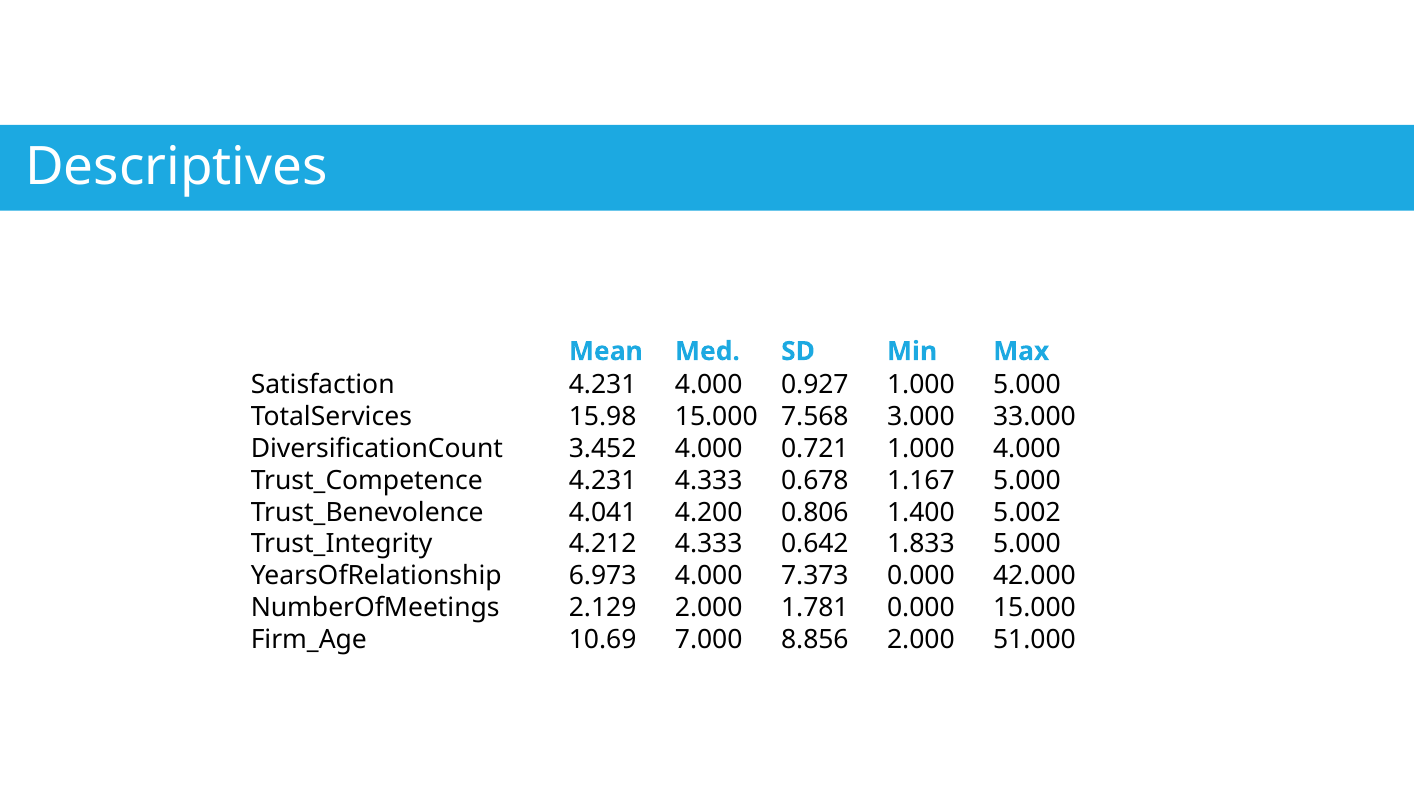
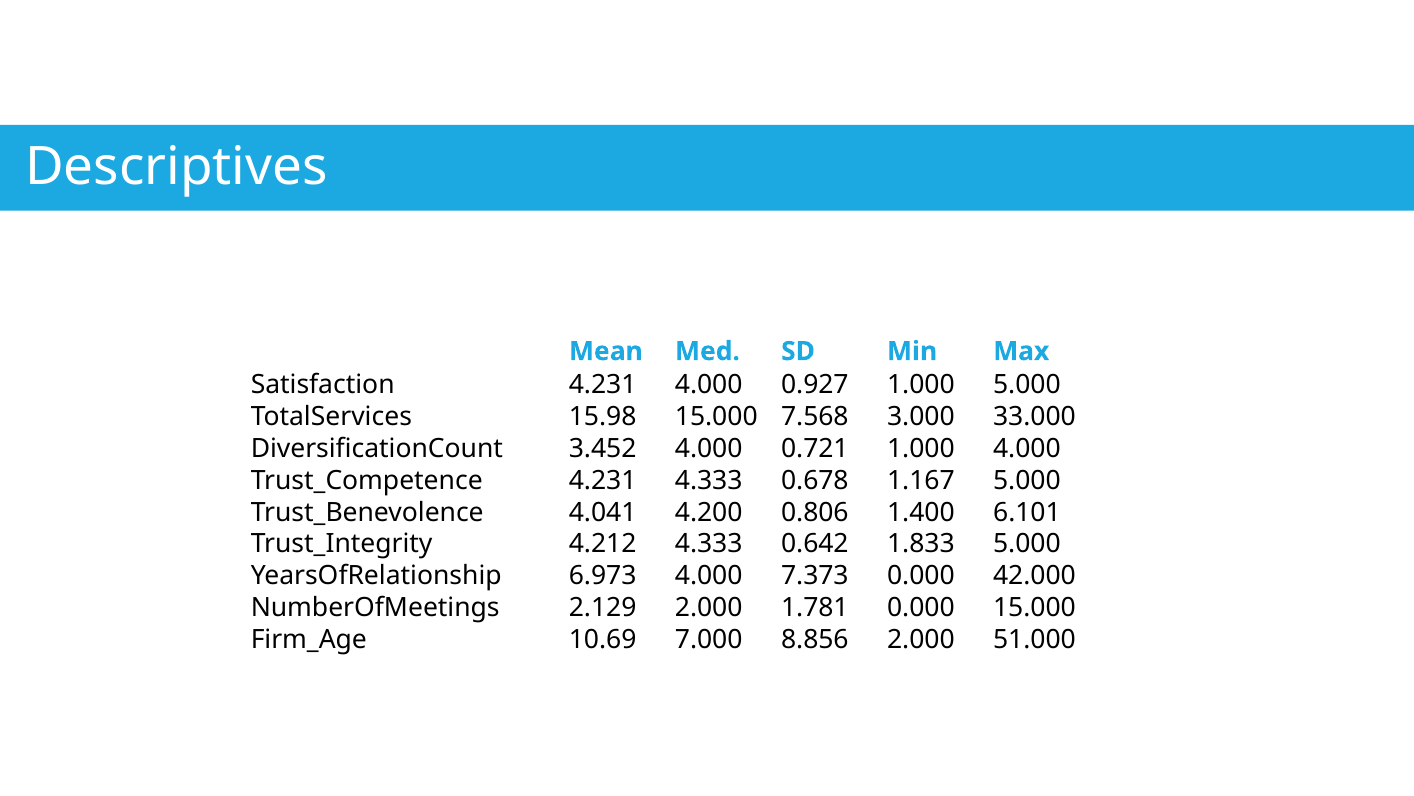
5.002: 5.002 -> 6.101 (1027, 512)
